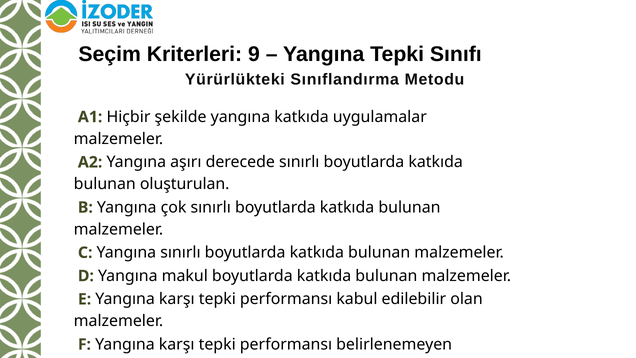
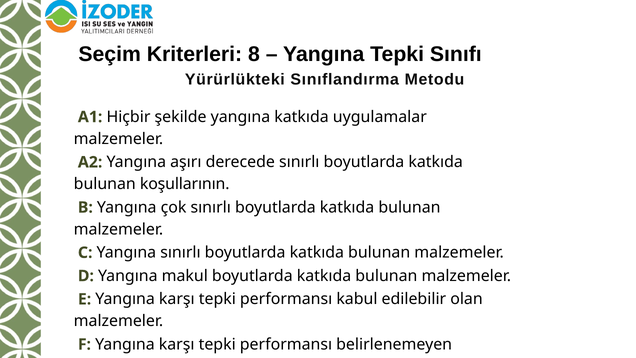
9: 9 -> 8 (254, 54)
oluşturulan: oluşturulan -> koşullarının (185, 184)
